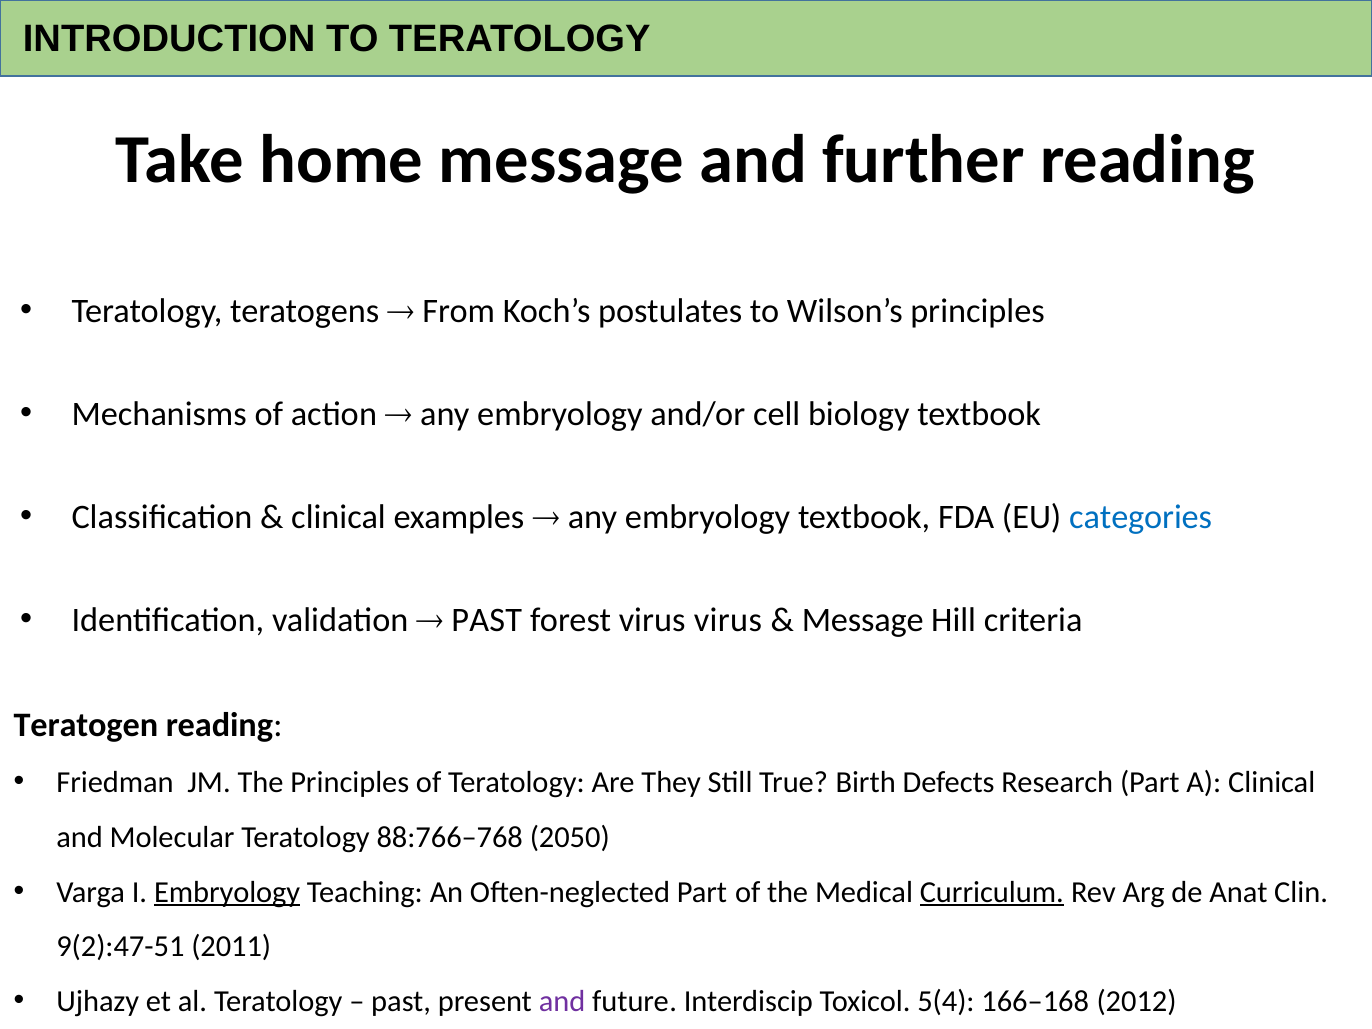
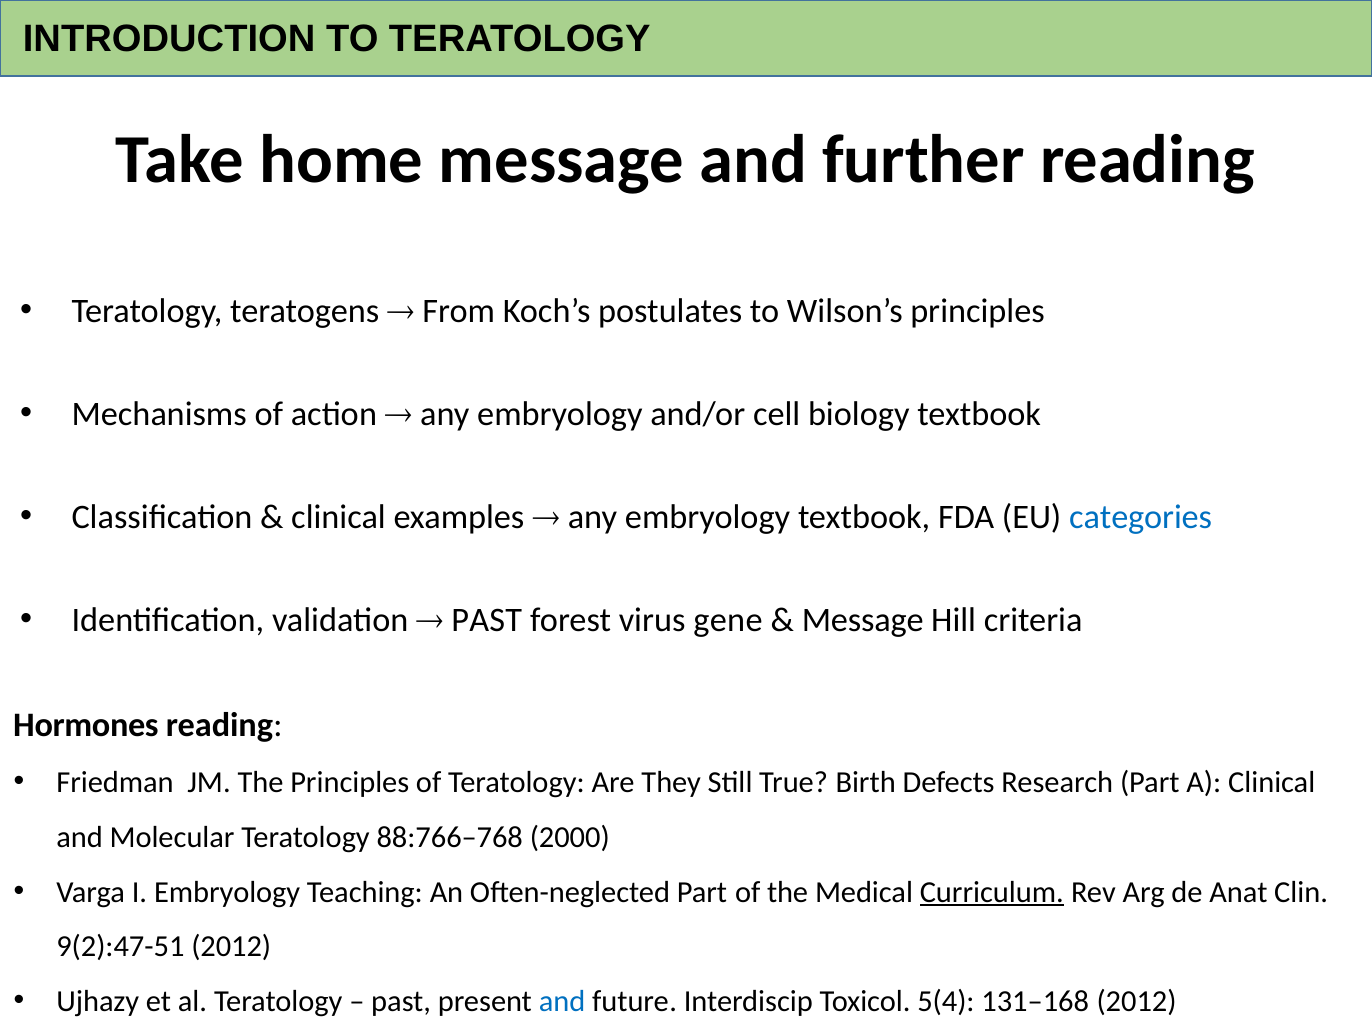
virus virus: virus -> gene (728, 620)
Teratogen: Teratogen -> Hormones (86, 726)
2050: 2050 -> 2000 (570, 837)
Embryology underline: present -> none (227, 892)
9(2):47-51 2011: 2011 -> 2012 (231, 947)
and colour: purple -> blue (562, 1002)
166–168: 166–168 -> 131–168 (1035, 1002)
